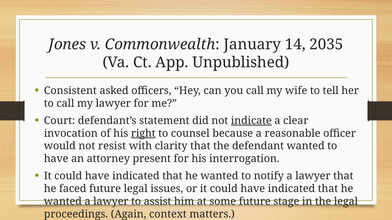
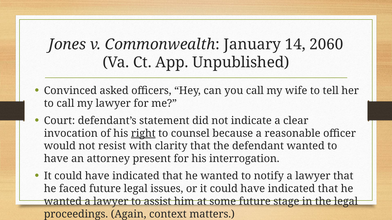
2035: 2035 -> 2060 (326, 45)
Consistent: Consistent -> Convinced (70, 91)
indicate underline: present -> none (251, 121)
